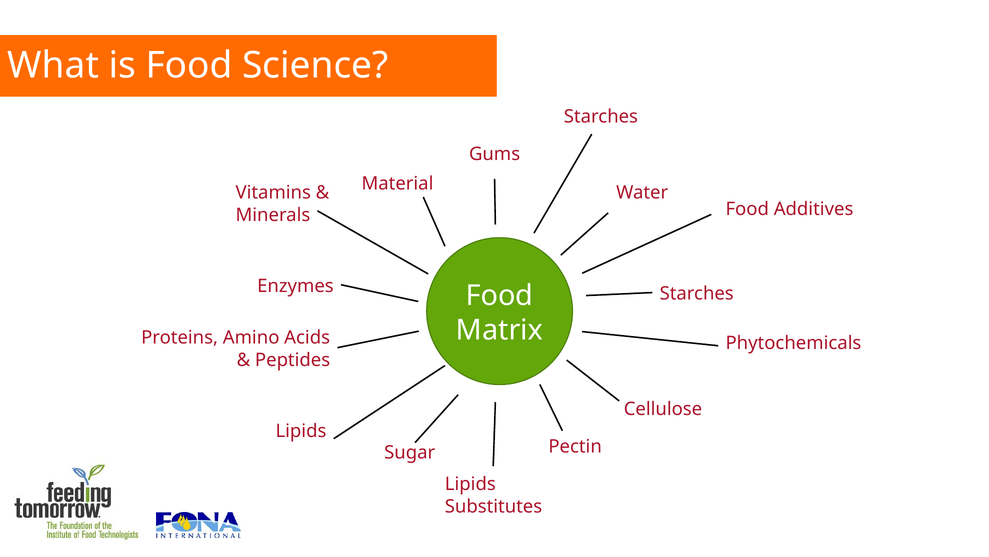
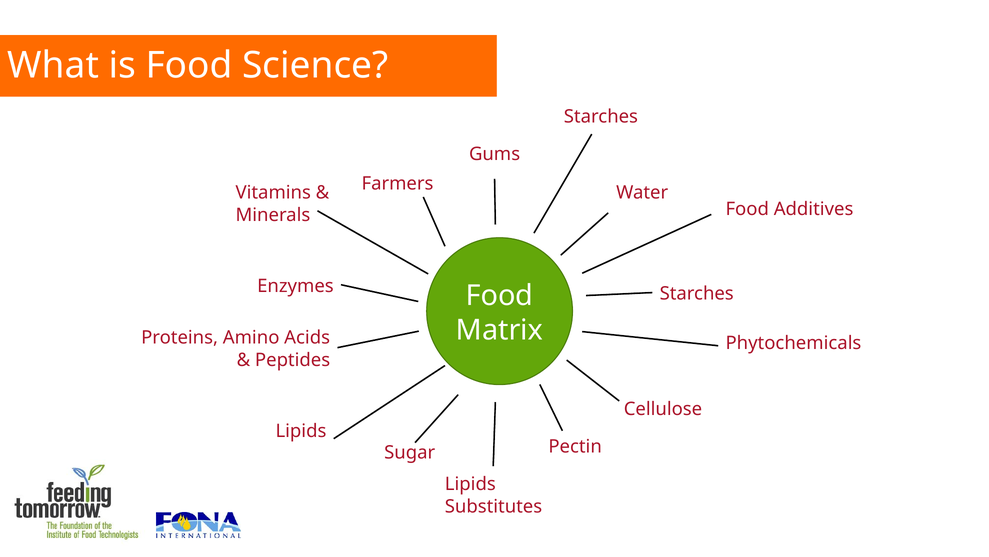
Material: Material -> Farmers (397, 183)
